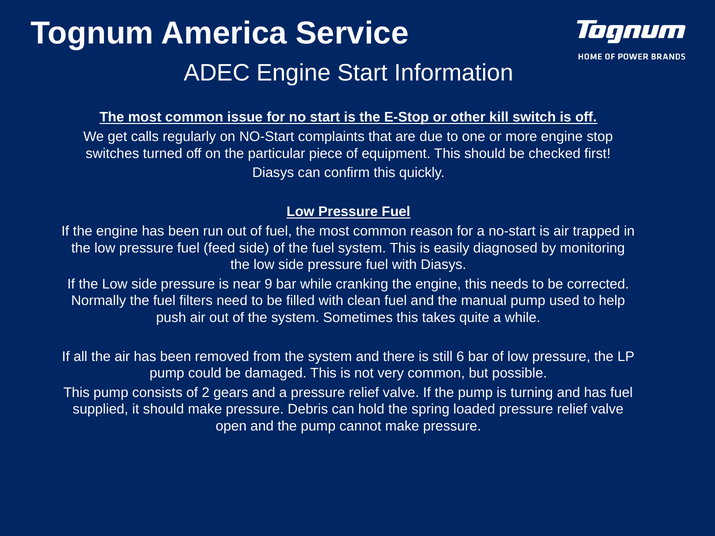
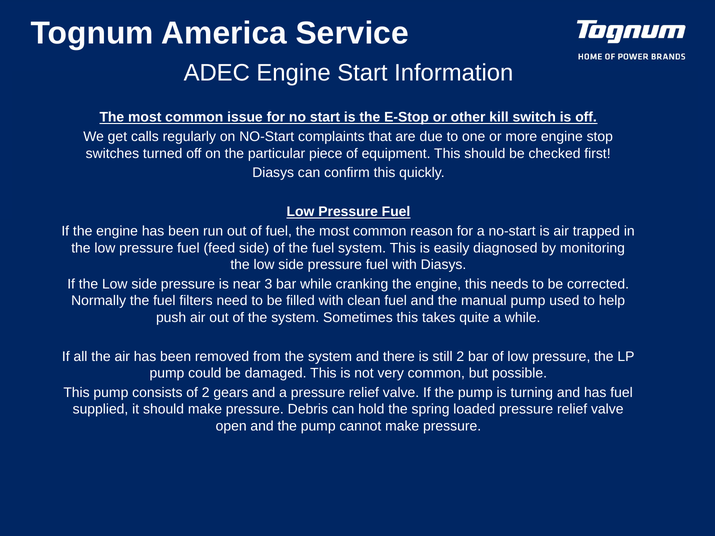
9: 9 -> 3 (268, 284)
still 6: 6 -> 2 (460, 357)
